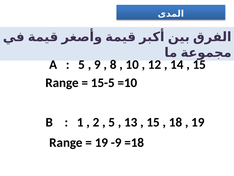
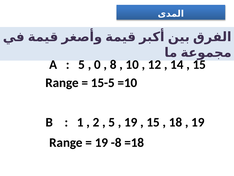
9: 9 -> 0 (97, 64)
13: 13 -> 19 (131, 122)
-9: -9 -> -8 (116, 142)
